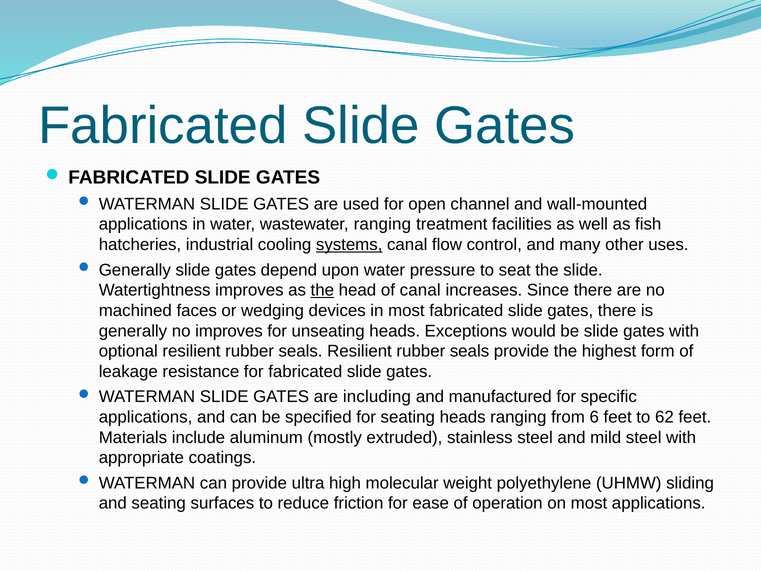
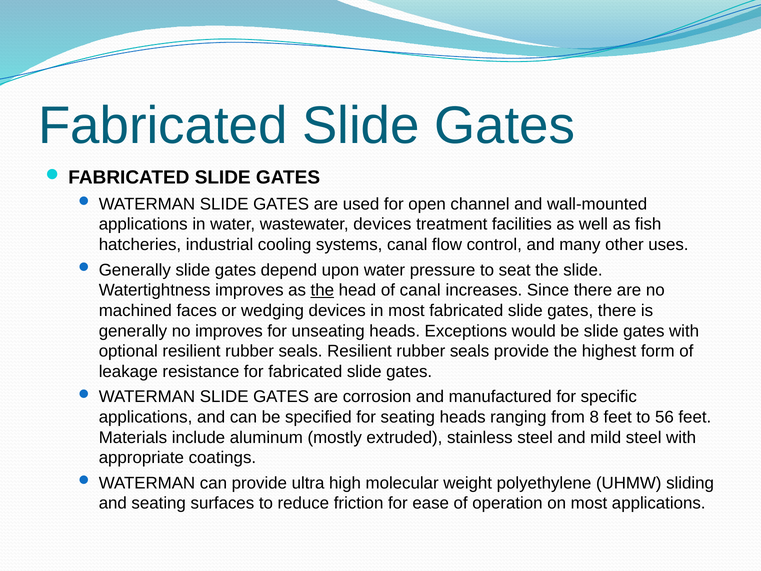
wastewater ranging: ranging -> devices (382, 224)
systems underline: present -> none (349, 245)
including: including -> corrosion (377, 397)
6: 6 -> 8 (594, 417)
62: 62 -> 56 (664, 417)
